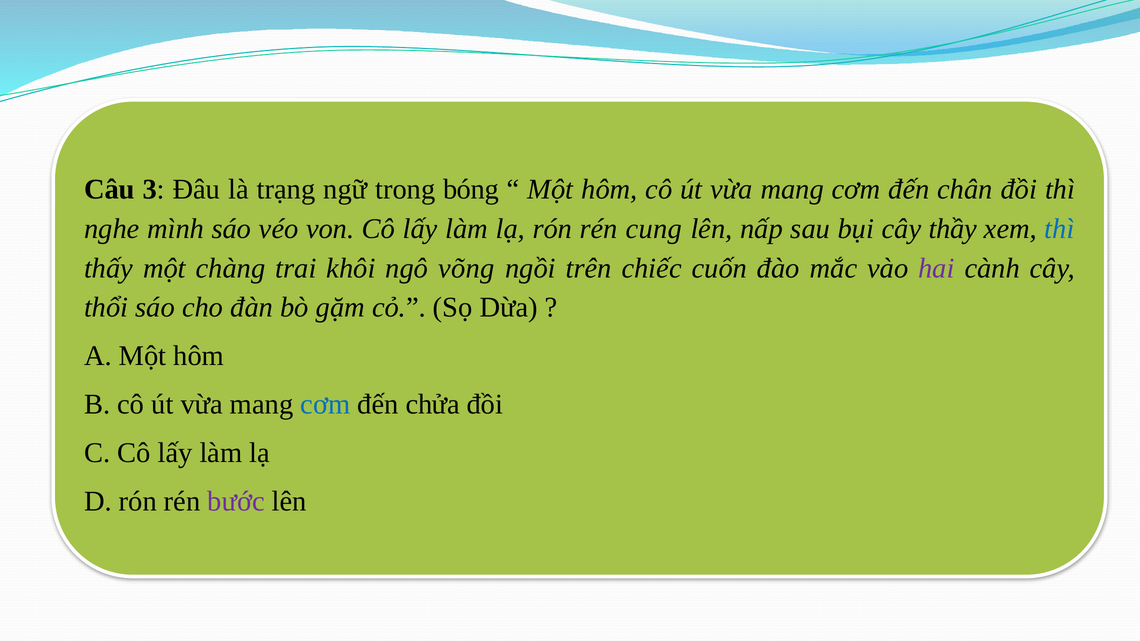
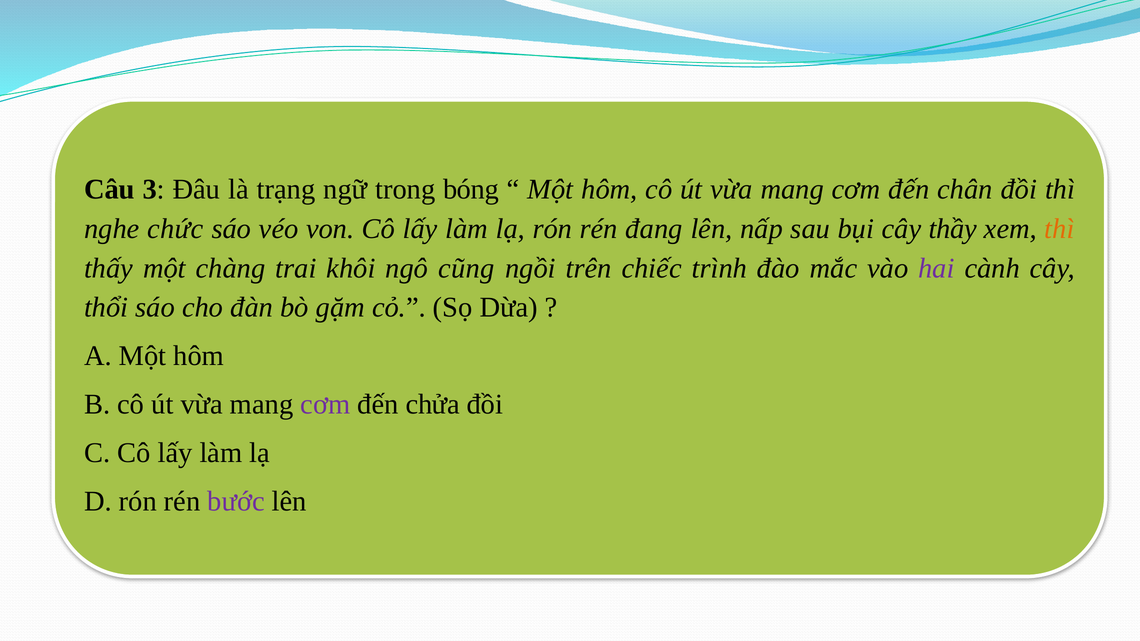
mình: mình -> chức (175, 229)
cung: cung -> đang (654, 229)
thì colour: blue -> orange (1060, 229)
võng: võng -> cũng (467, 268)
cuốn: cuốn -> trình (719, 268)
cơm colour: blue -> purple (325, 404)
